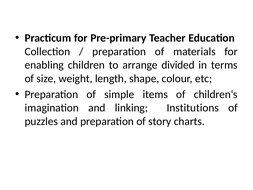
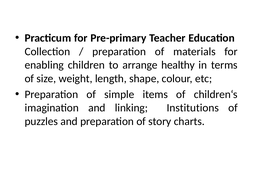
divided: divided -> healthy (178, 65)
